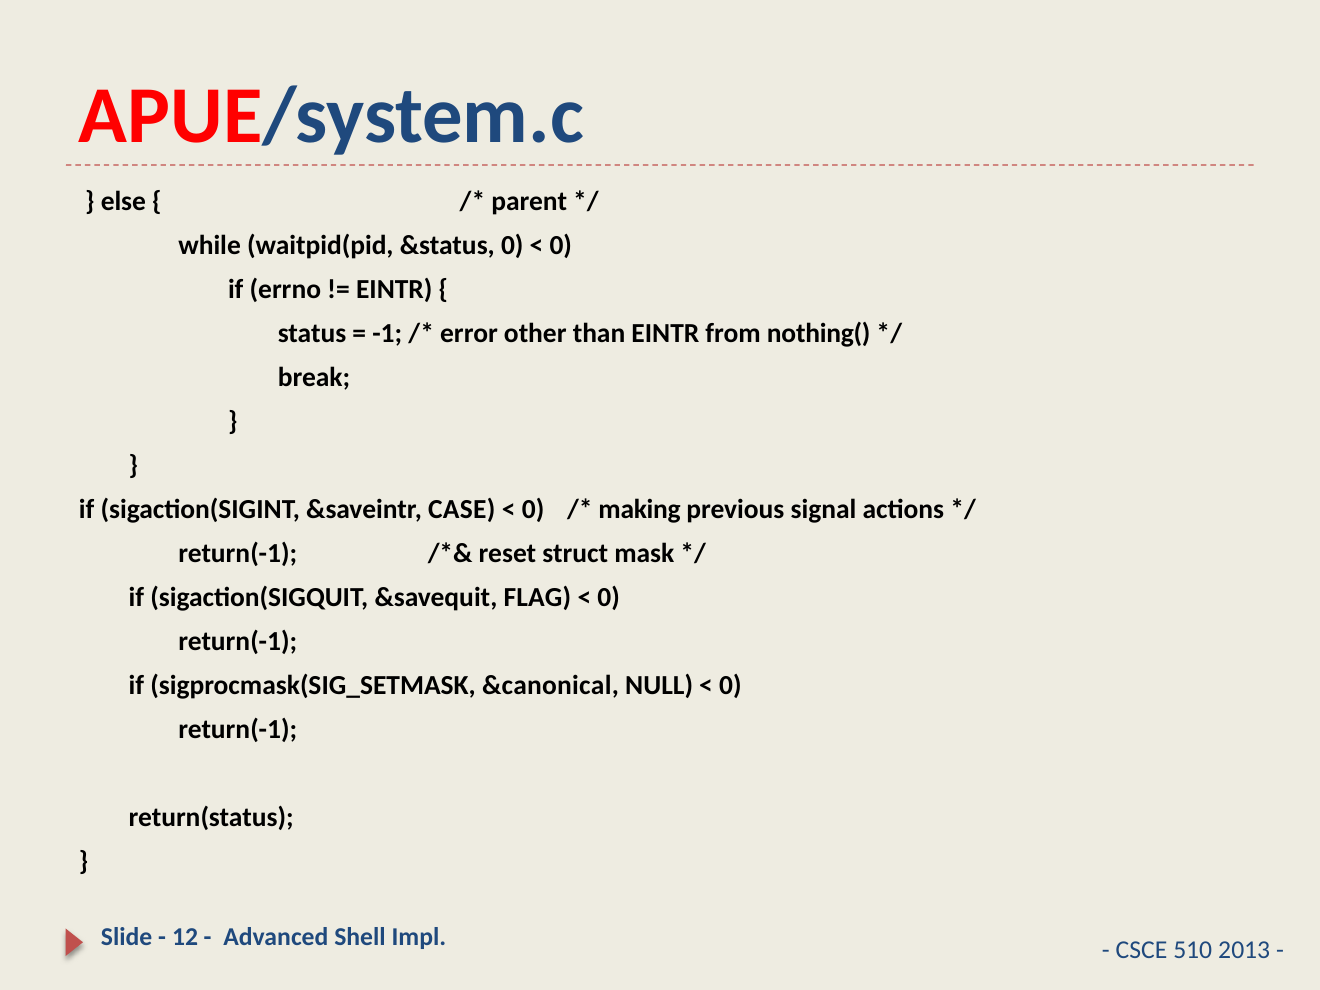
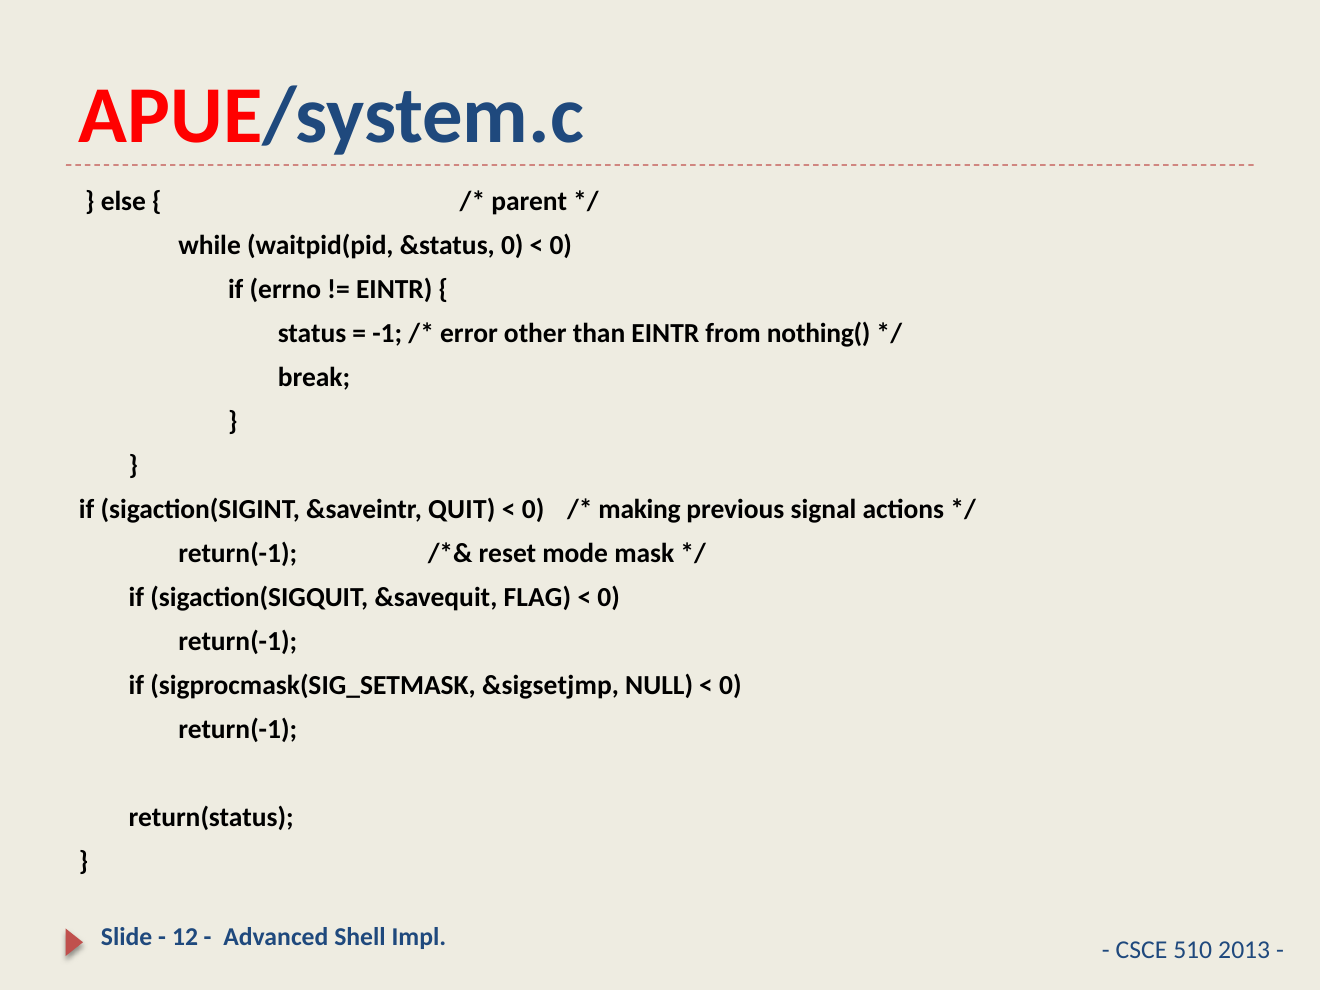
CASE: CASE -> QUIT (462, 509)
struct: struct -> mode (575, 553)
&canonical: &canonical -> &sigsetjmp (550, 685)
